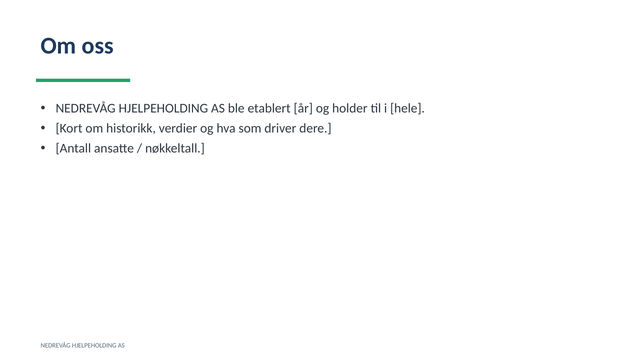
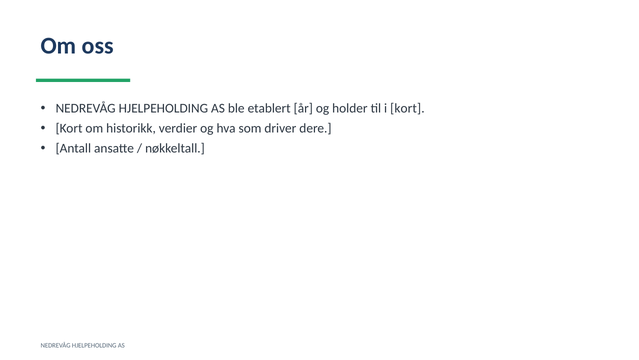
i hele: hele -> kort (407, 108)
